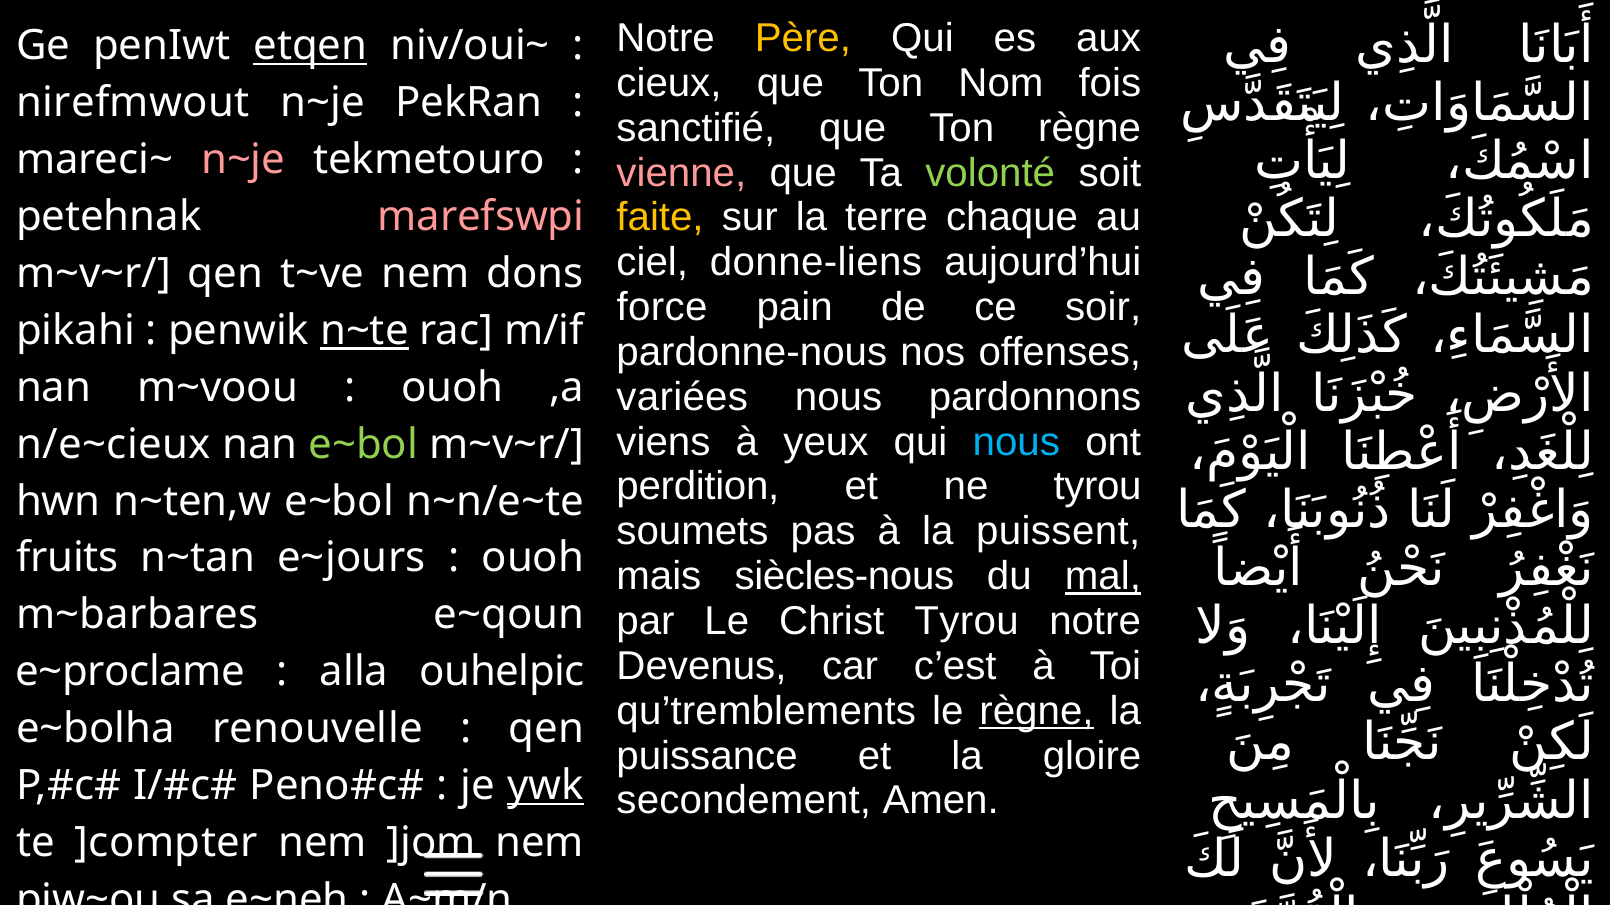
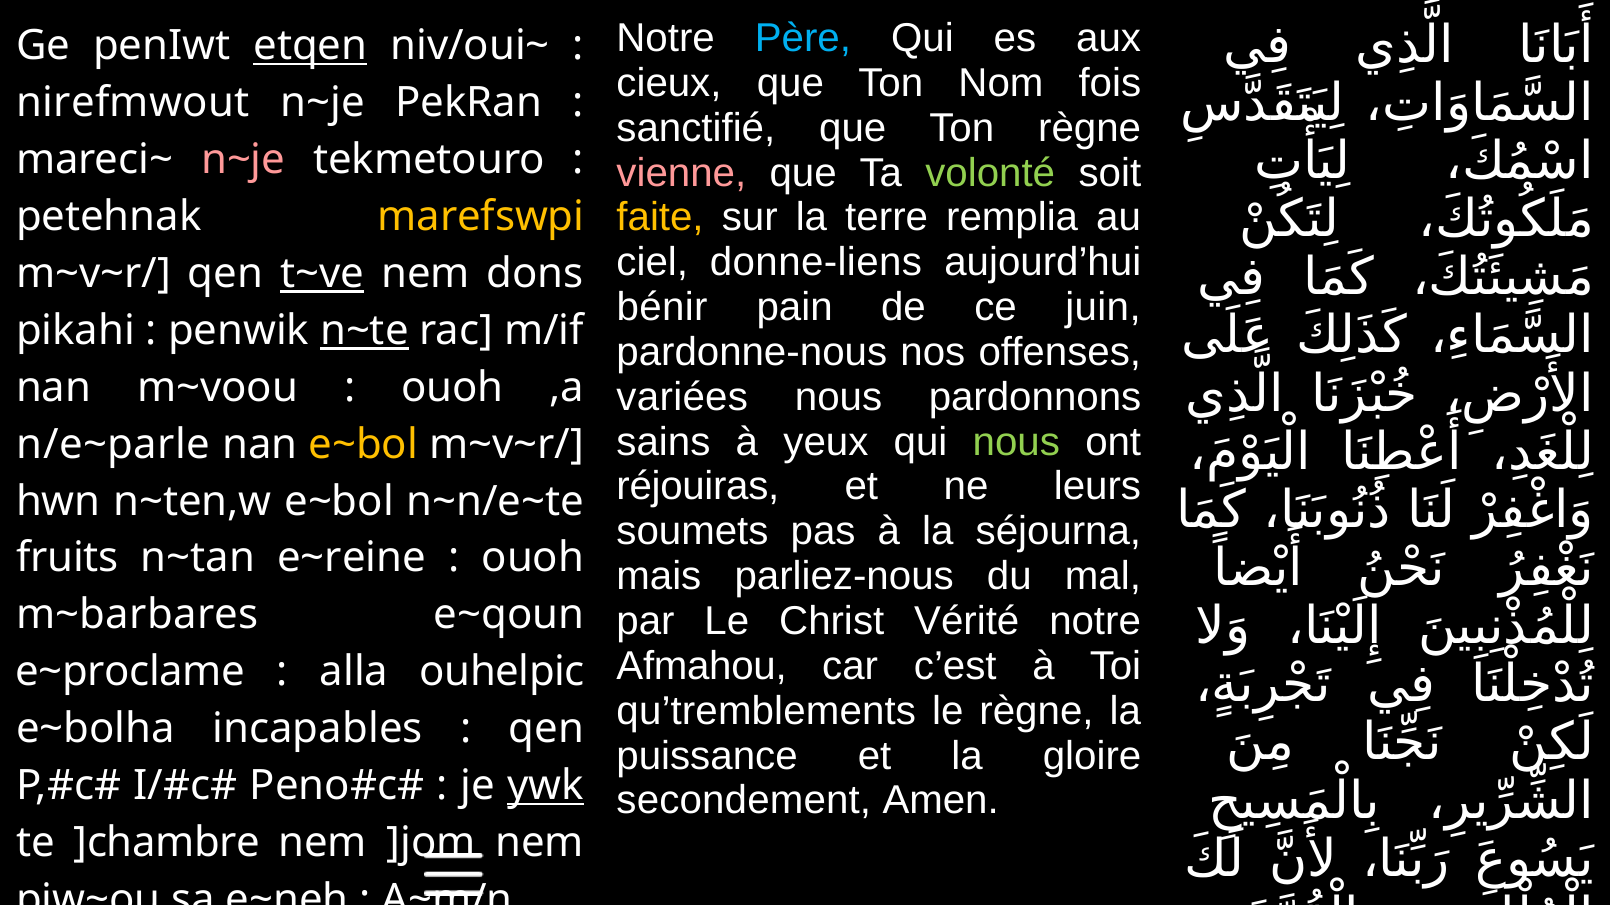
Père colour: yellow -> light blue (803, 38)
chaque: chaque -> remplia (1012, 218)
marefswpi colour: pink -> yellow (481, 217)
t~ve underline: none -> present (322, 274)
force: force -> bénir (662, 308)
soir: soir -> juin (1103, 308)
viens: viens -> sains (663, 442)
nous colour: light blue -> light green (1016, 442)
n/e~cieux: n/e~cieux -> n/e~parle (114, 445)
e~bol colour: light green -> yellow (363, 445)
perdition: perdition -> réjouiras (698, 487)
ne tyrou: tyrou -> leurs (1097, 487)
puissent: puissent -> séjourna (1058, 532)
e~jours: e~jours -> e~reine (352, 559)
siècles-nous: siècles-nous -> parliez-nous (844, 577)
mal underline: present -> none (1103, 577)
Christ Tyrou: Tyrou -> Vérité (967, 622)
Devenus: Devenus -> Afmahou (702, 667)
règne underline: present -> none (1036, 711)
renouvelle: renouvelle -> incapables (318, 729)
]compter: ]compter -> ]chambre (167, 843)
